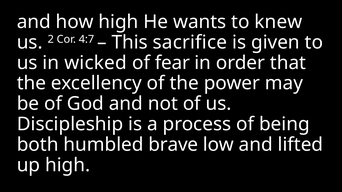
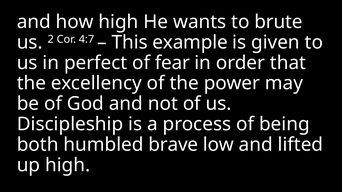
knew: knew -> brute (278, 22)
sacrifice: sacrifice -> example (190, 42)
wicked: wicked -> perfect (96, 63)
